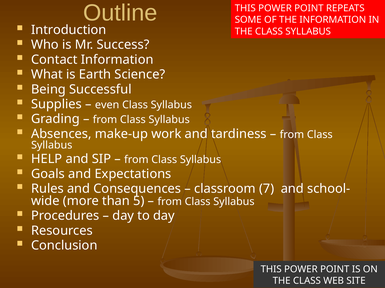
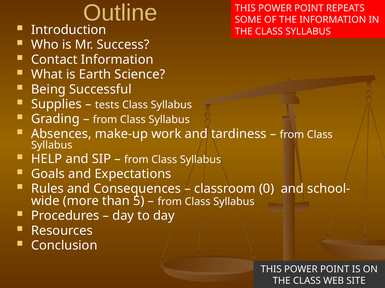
even: even -> tests (107, 105)
7: 7 -> 0 (267, 189)
